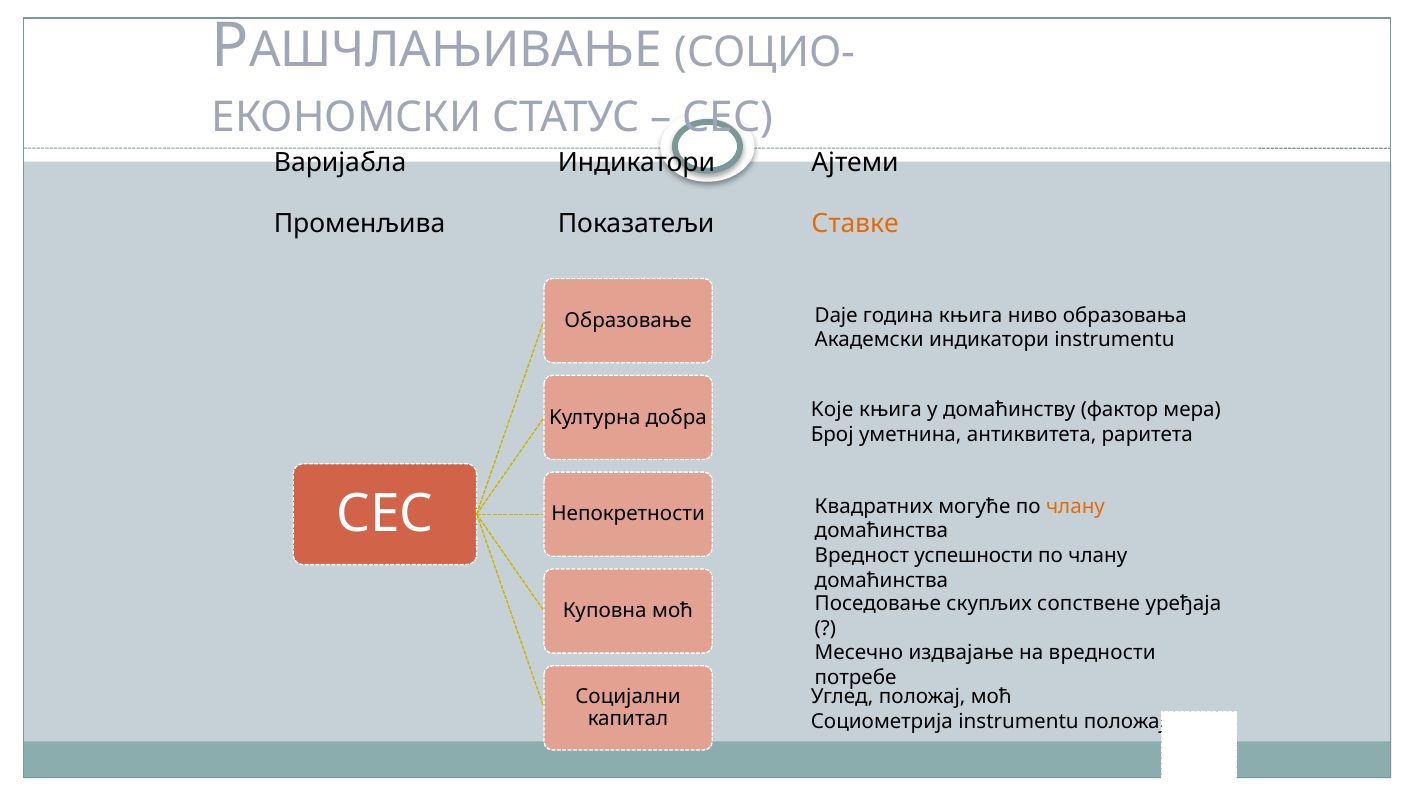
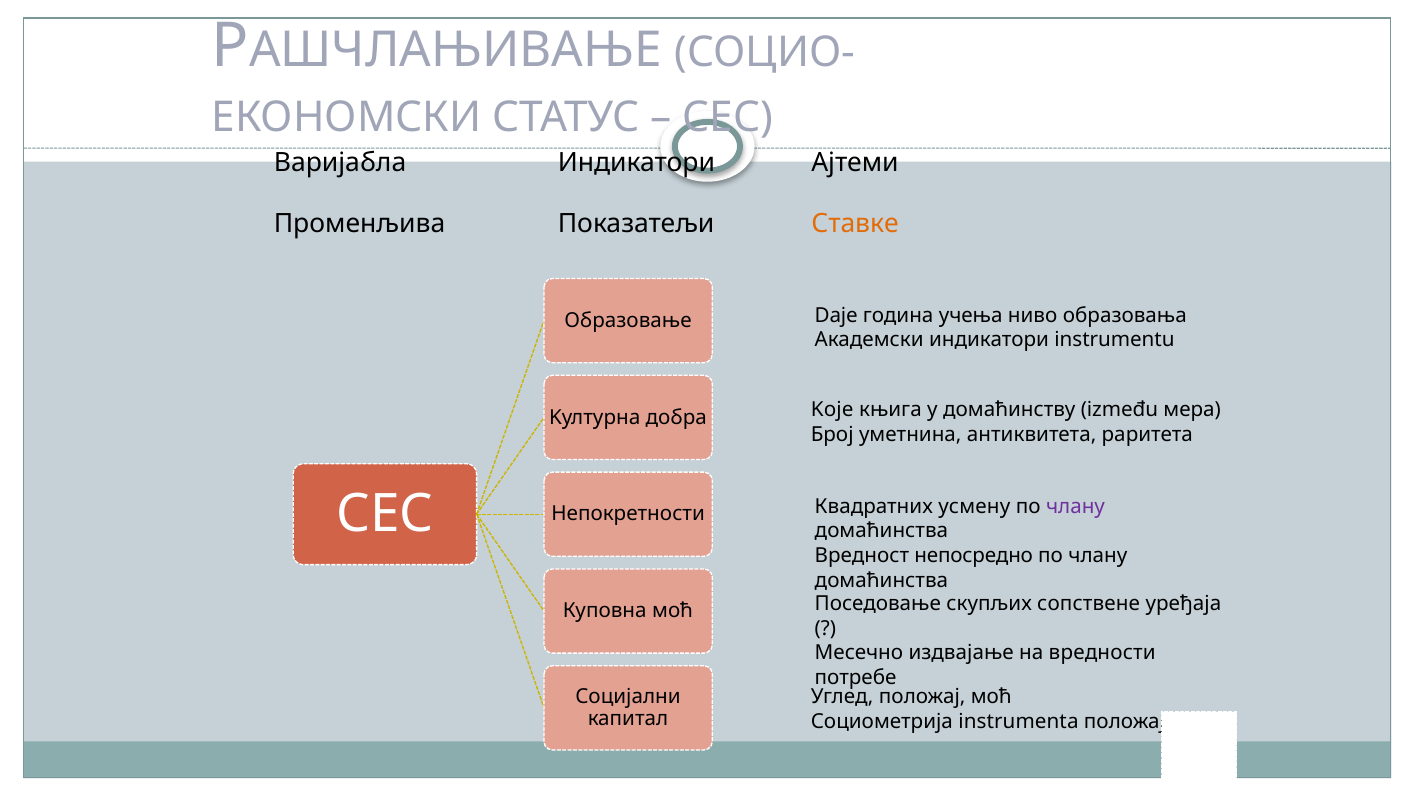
година књига: књига -> учења (971, 315)
фактор: фактор -> između (1119, 410)
могуће: могуће -> усмену (974, 506)
члану colour: orange -> purple (1076, 506)
успешности: успешности -> непосредно (974, 556)
Социометрија instrumentu: instrumentu -> instrumenta (1019, 722)
